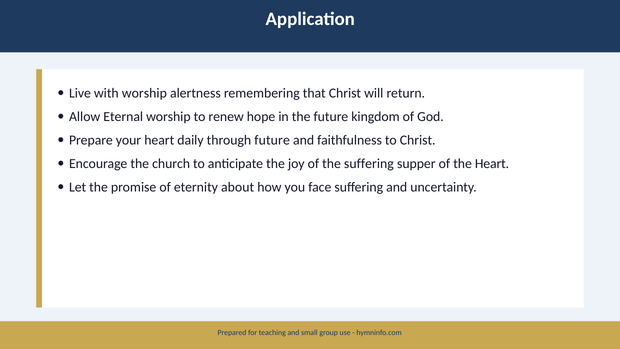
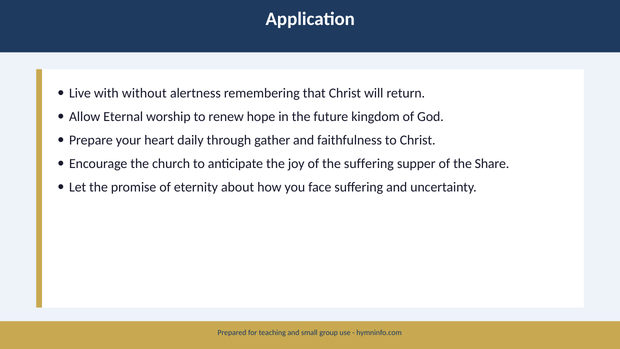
with worship: worship -> without (144, 93)
through future: future -> gather (272, 140)
the Heart: Heart -> Share (492, 163)
